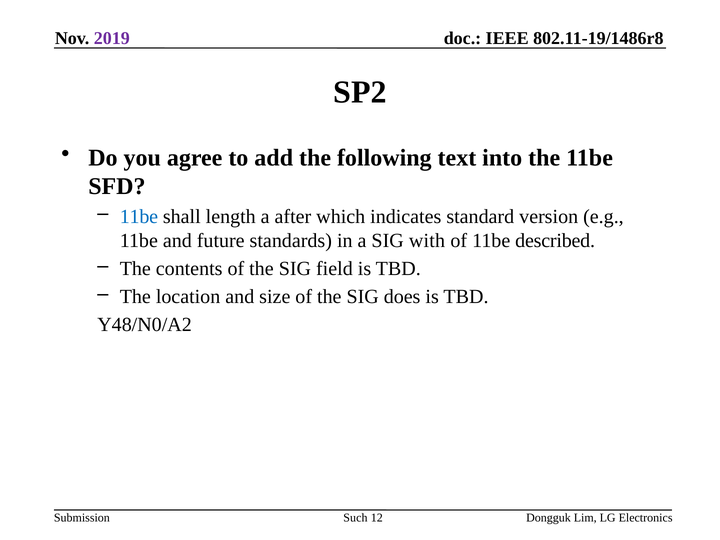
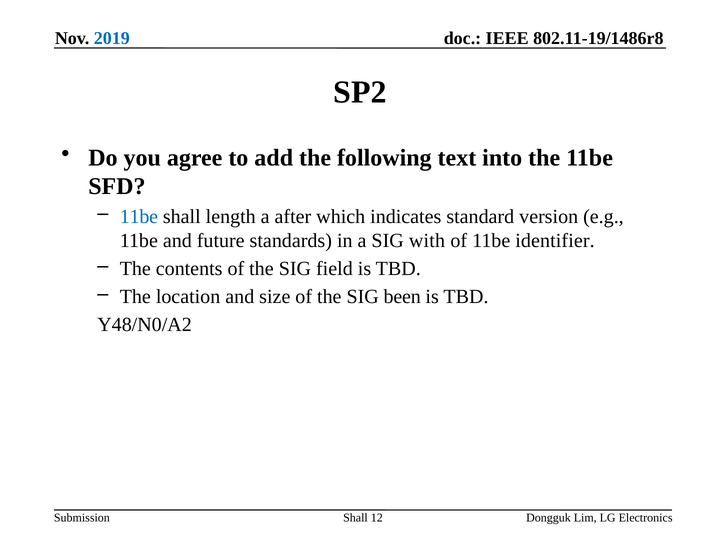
2019 colour: purple -> blue (112, 38)
described: described -> identifier (555, 241)
does: does -> been (402, 297)
Such: Such -> Shall (355, 518)
